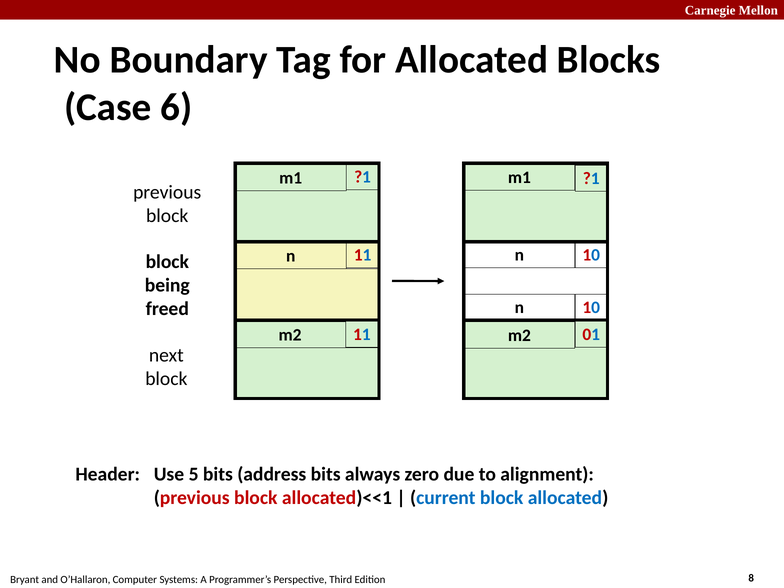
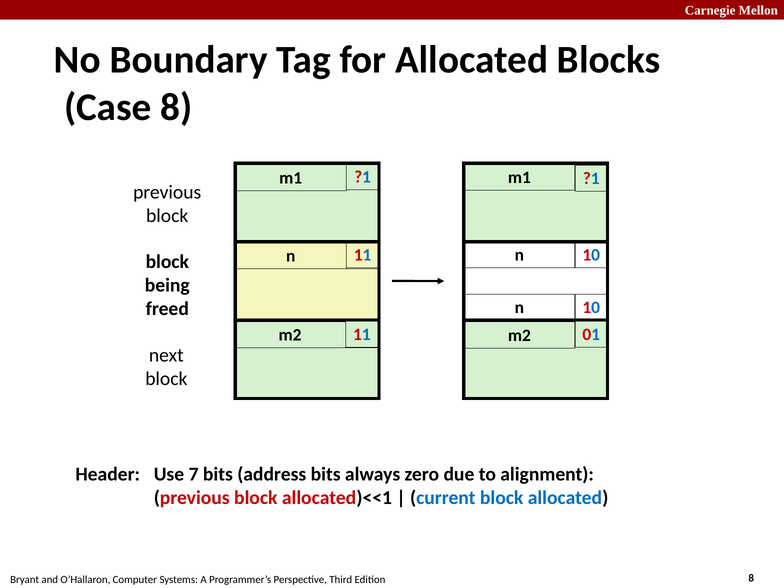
Case 6: 6 -> 8 (176, 107)
5: 5 -> 7 (194, 474)
